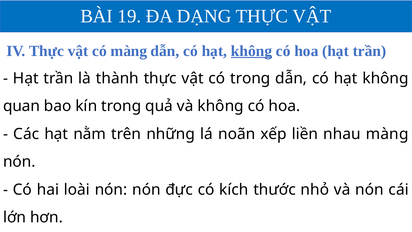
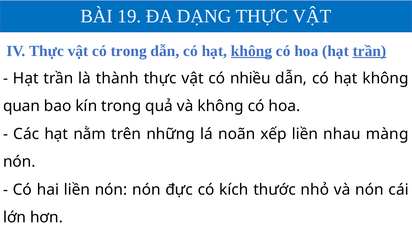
có màng: màng -> trong (129, 51)
trần underline: none -> present (369, 51)
có trong: trong -> nhiều (250, 78)
hai loài: loài -> liền (77, 189)
